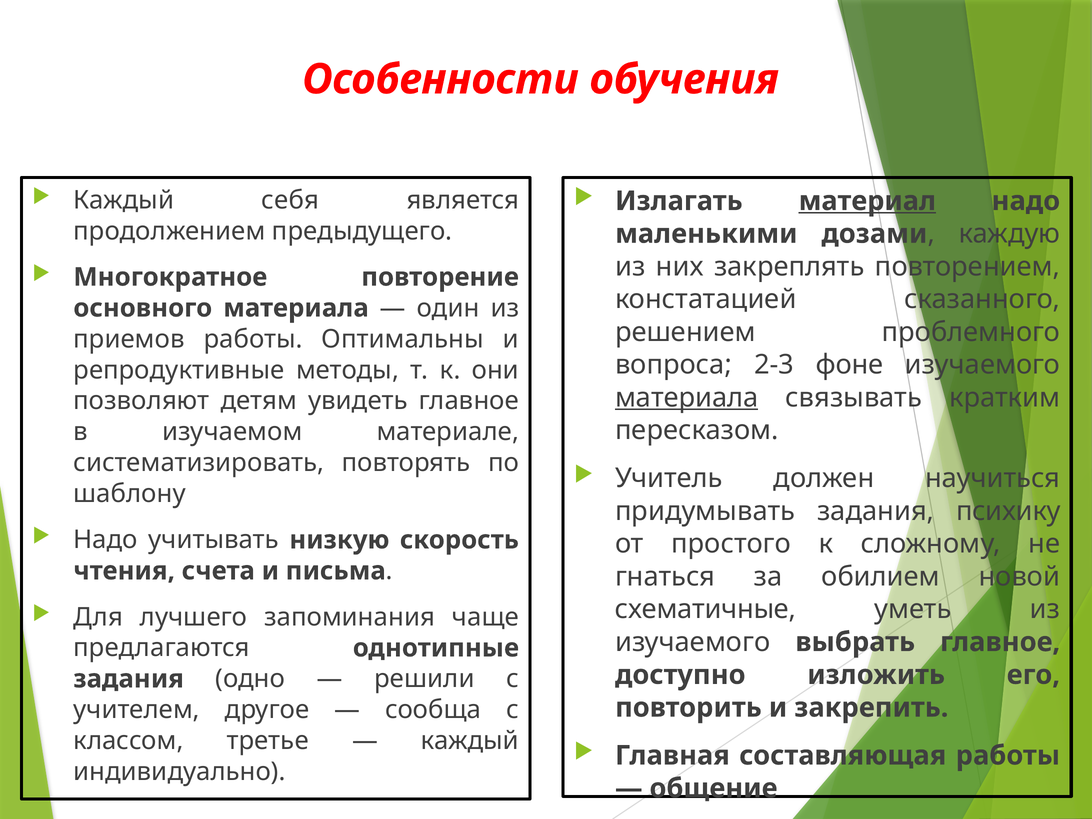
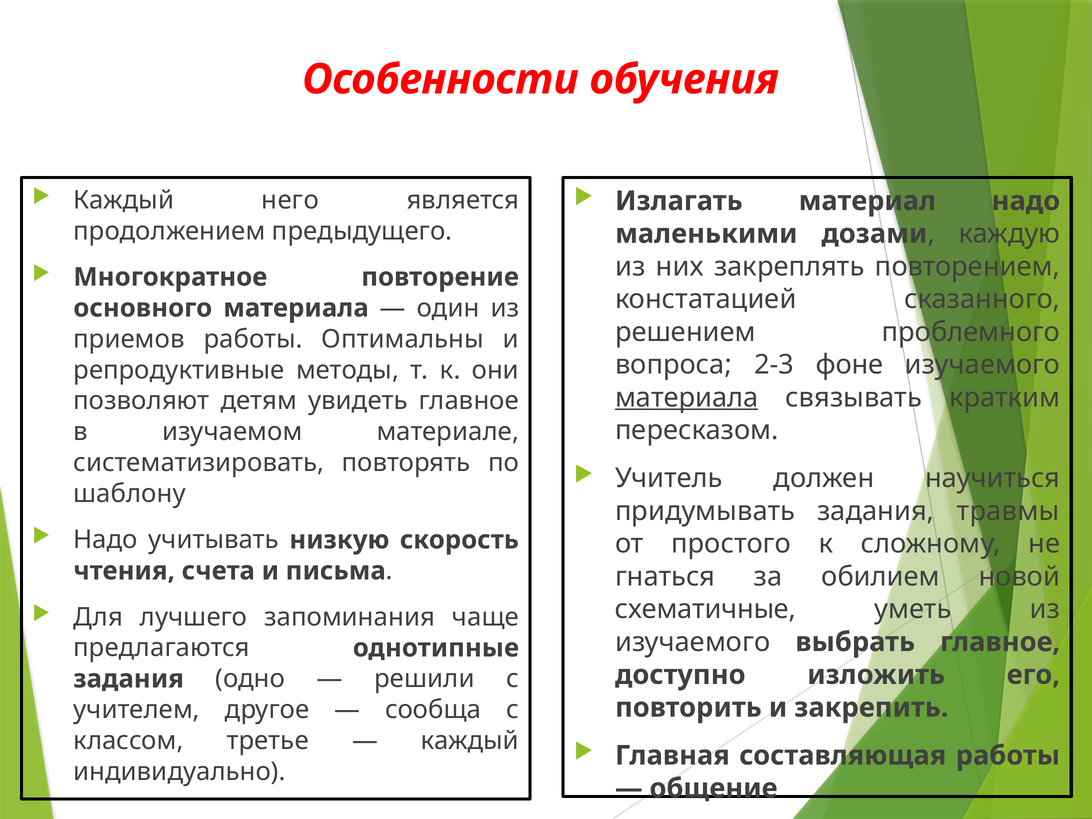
себя: себя -> него (290, 200)
материал underline: present -> none (867, 201)
психику: психику -> травмы (1008, 511)
